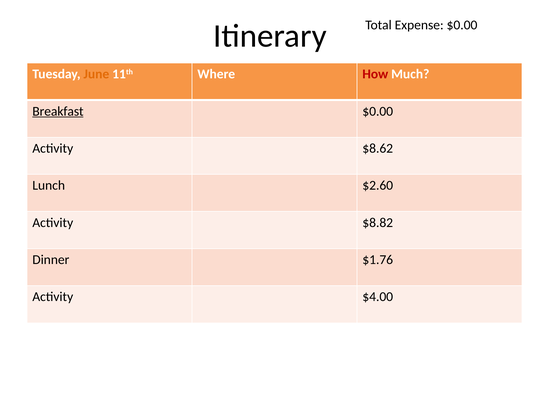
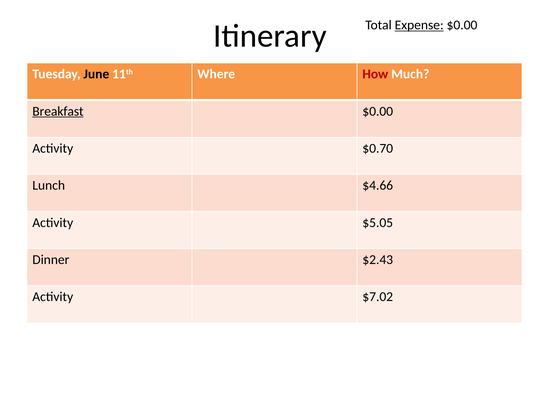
Expense underline: none -> present (419, 25)
June colour: orange -> black (96, 74)
$8.62: $8.62 -> $0.70 (378, 148)
$2.60: $2.60 -> $4.66 (378, 185)
$8.82: $8.82 -> $5.05 (378, 223)
$1.76: $1.76 -> $2.43 (378, 260)
$4.00: $4.00 -> $7.02 (378, 297)
